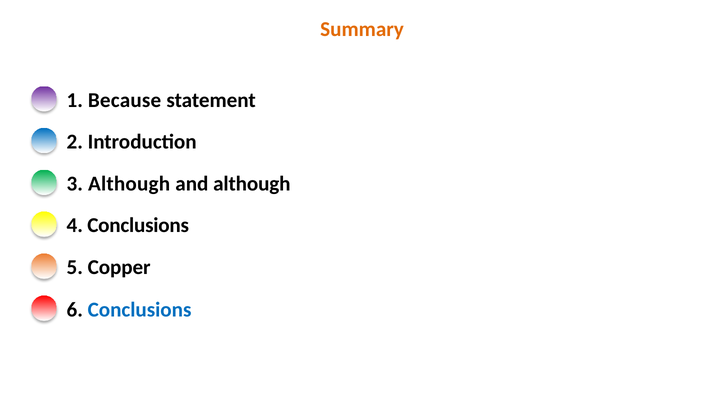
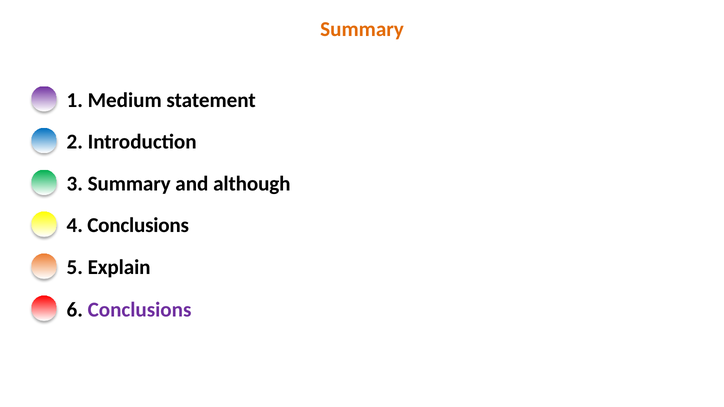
Because: Because -> Medium (125, 100)
3 Although: Although -> Summary (129, 184)
Copper: Copper -> Explain (119, 268)
Conclusions colour: blue -> purple (140, 310)
